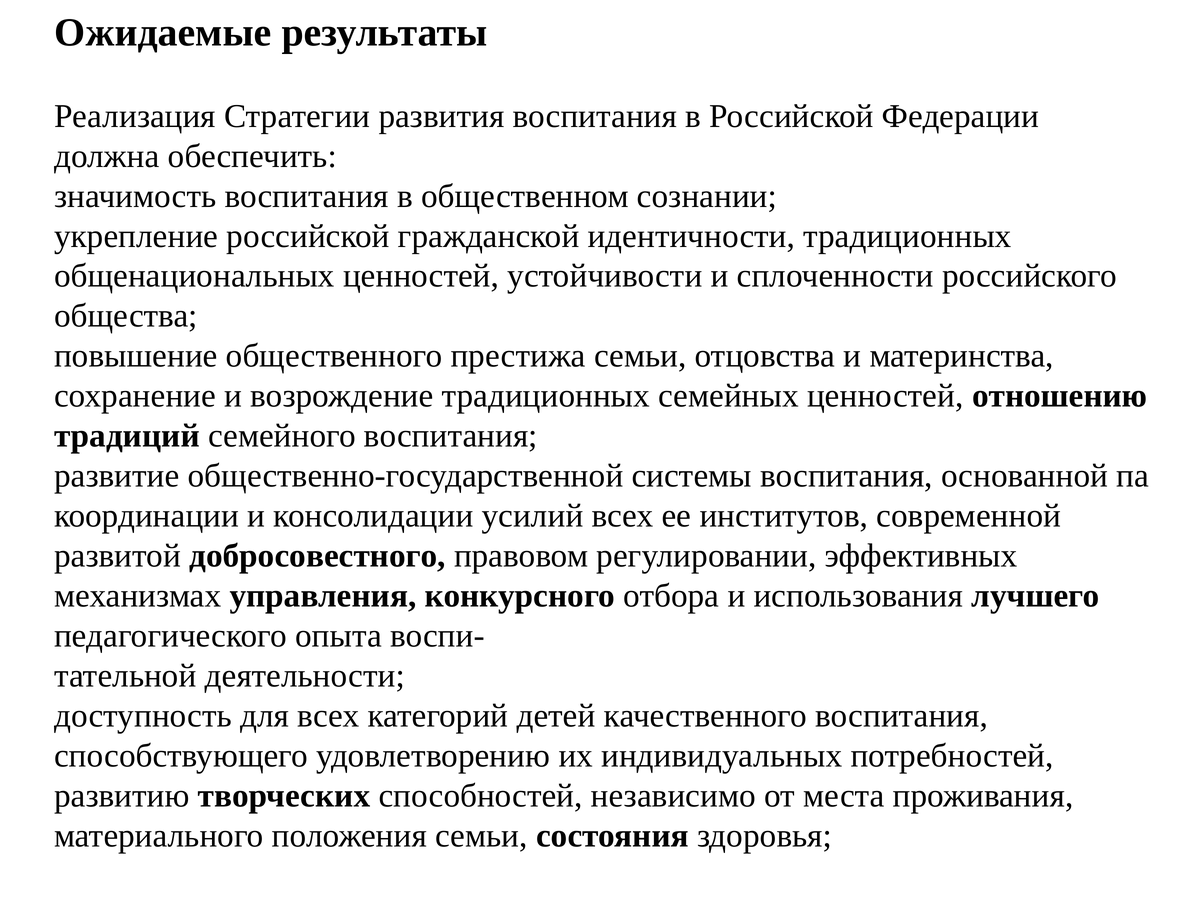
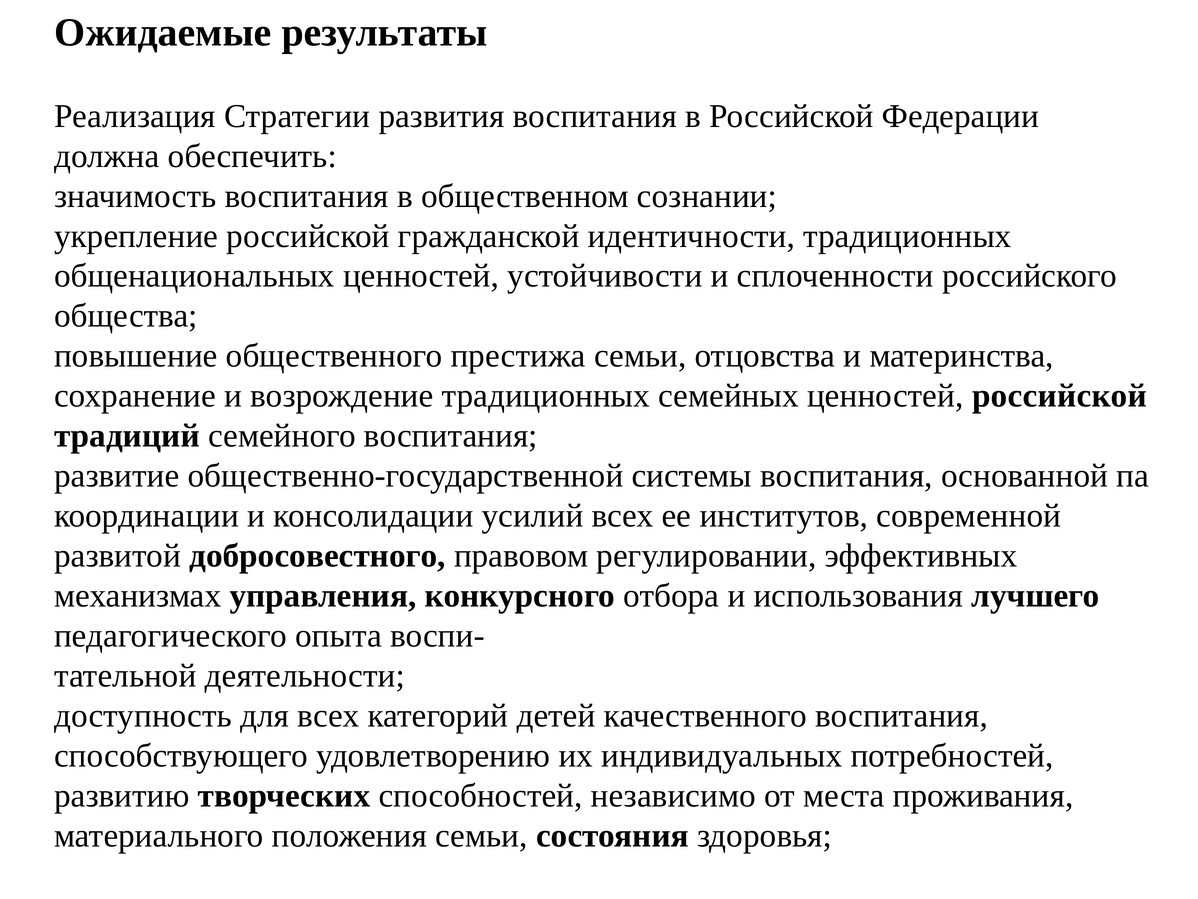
ценностей отношению: отношению -> российской (1060, 396)
